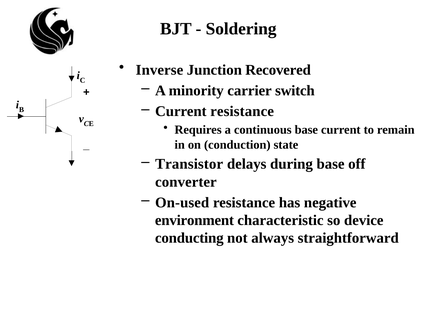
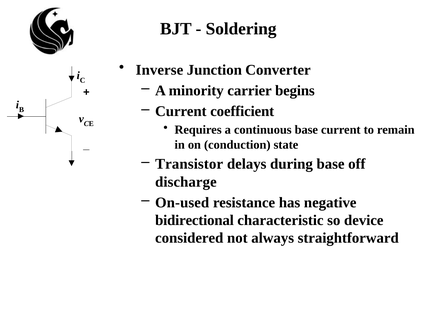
Recovered: Recovered -> Converter (278, 70)
switch: switch -> begins (295, 91)
Current resistance: resistance -> coefficient (242, 111)
converter: converter -> discharge (186, 182)
environment: environment -> bidirectional (194, 220)
conducting: conducting -> considered (189, 238)
